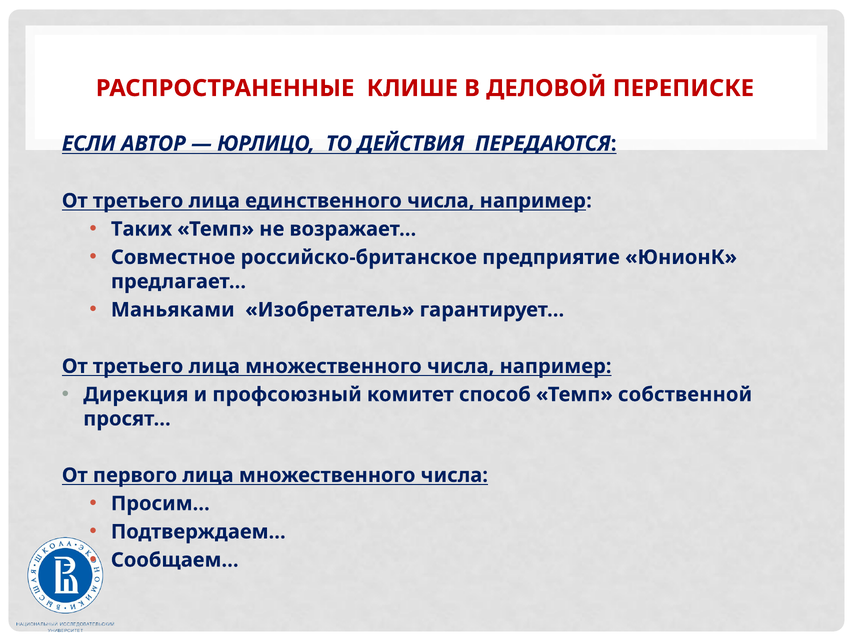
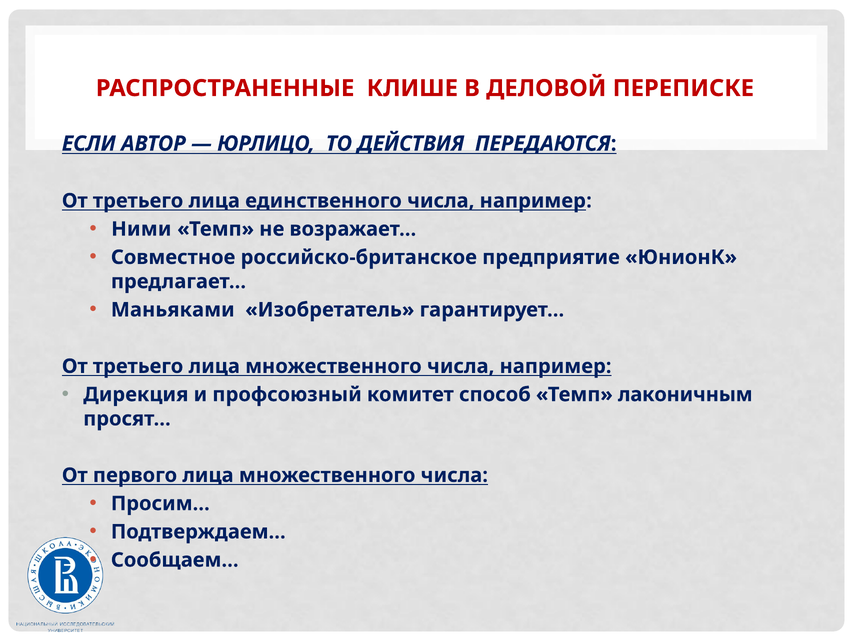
Таких: Таких -> Ними (141, 229)
собственной: собственной -> лаконичным (685, 394)
